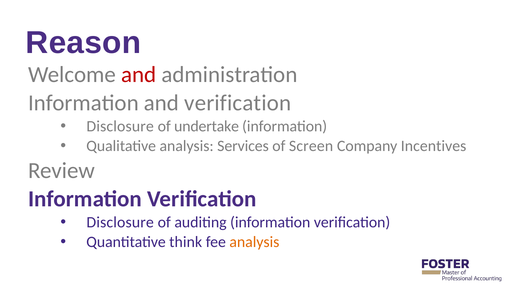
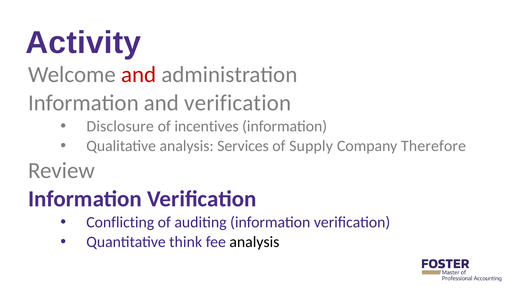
Reason: Reason -> Activity (83, 43)
undertake: undertake -> incentives (207, 126)
Screen: Screen -> Supply (311, 146)
Incentives: Incentives -> Therefore (434, 146)
Disclosure: Disclosure -> Conflicting (120, 222)
analysis colour: orange -> black (254, 242)
